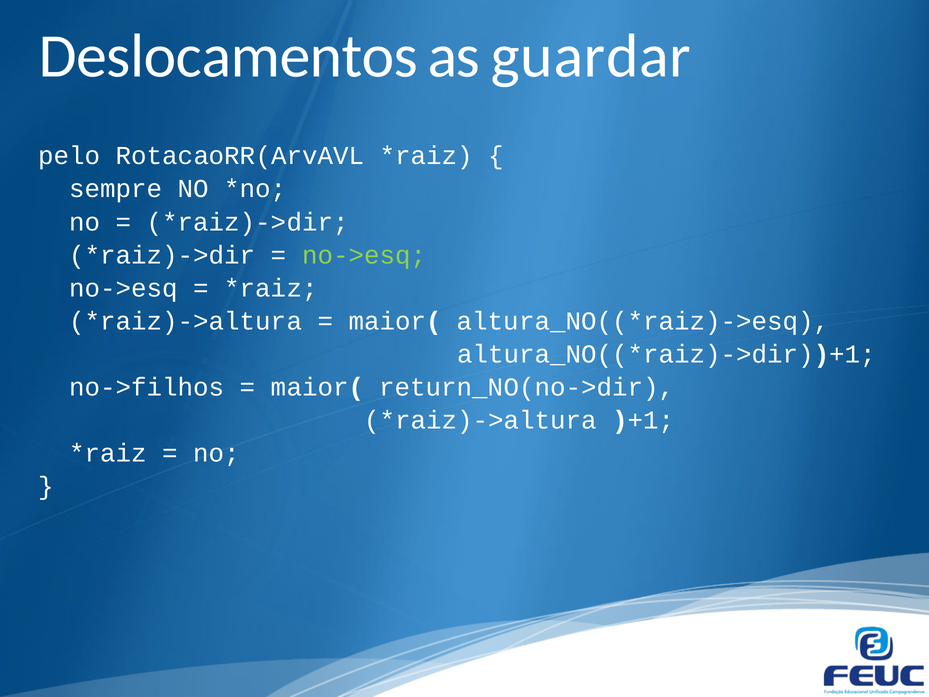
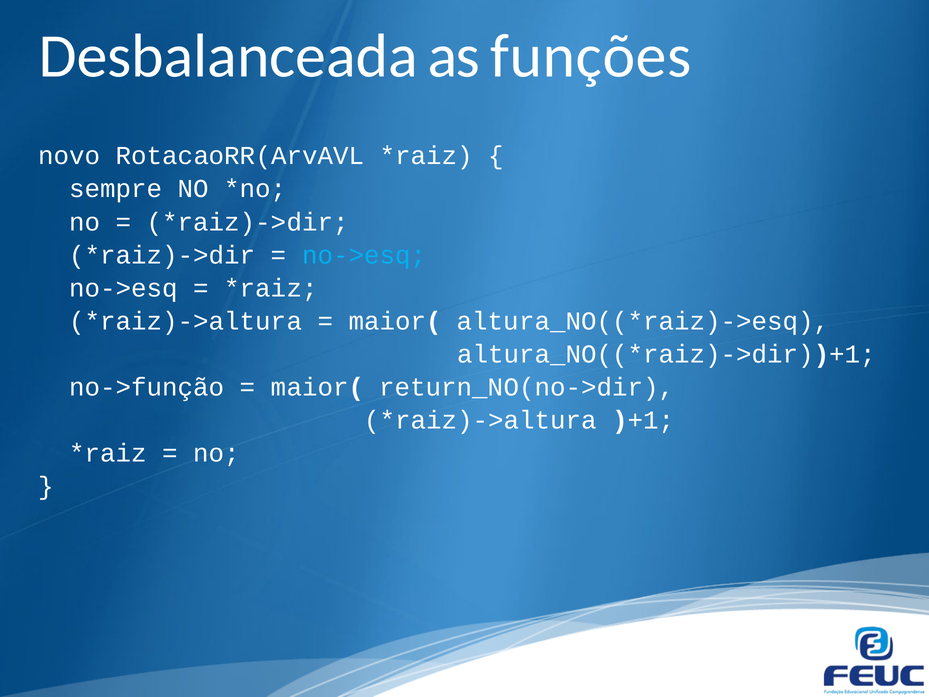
Deslocamentos: Deslocamentos -> Desbalanceada (228, 56)
guardar: guardar -> funções (591, 56)
pelo: pelo -> novo (69, 156)
no->esq colour: light green -> light blue (364, 255)
no->filhos: no->filhos -> no->função (147, 387)
